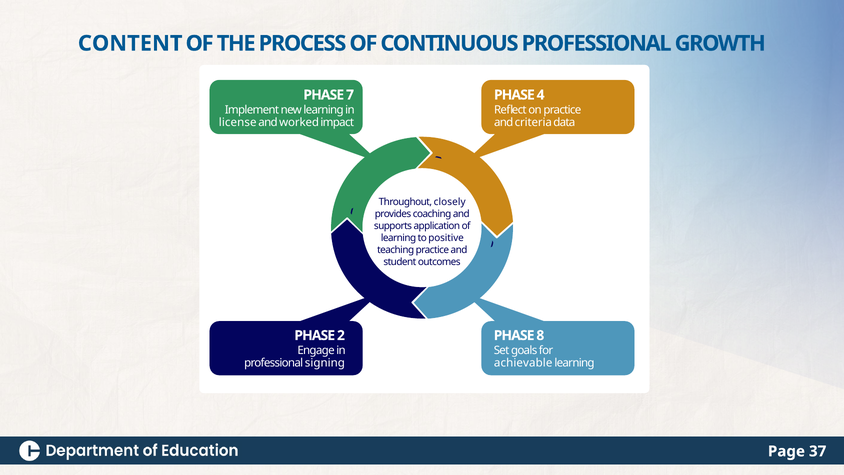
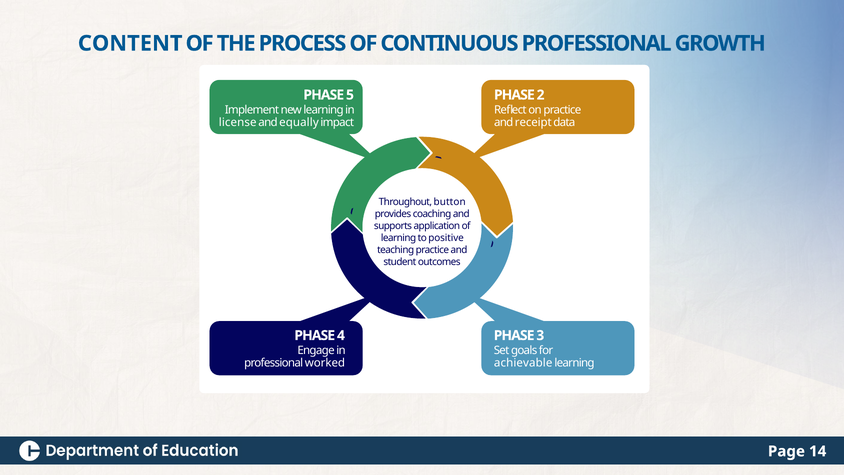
7: 7 -> 5 (350, 95)
4: 4 -> 2 (541, 95)
worked: worked -> equally (299, 122)
criteria: criteria -> receipt (533, 122)
closely: closely -> button (450, 202)
2: 2 -> 4 (341, 335)
8: 8 -> 3 (540, 335)
signing: signing -> worked (325, 363)
37: 37 -> 14 (818, 451)
